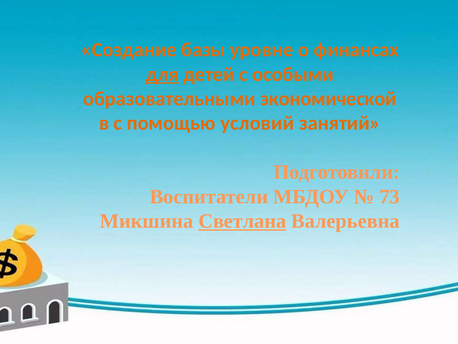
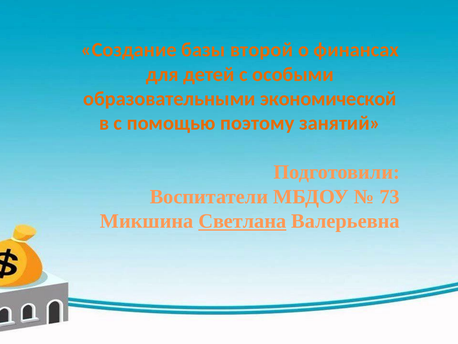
уровне: уровне -> второй (262, 50)
для underline: present -> none (162, 74)
условий: условий -> поэтому (257, 123)
